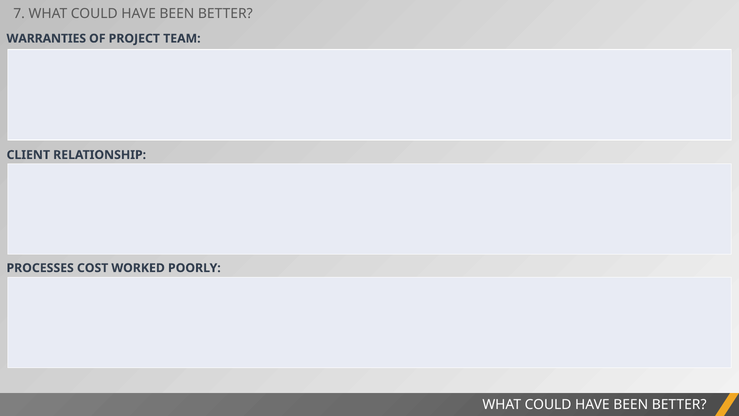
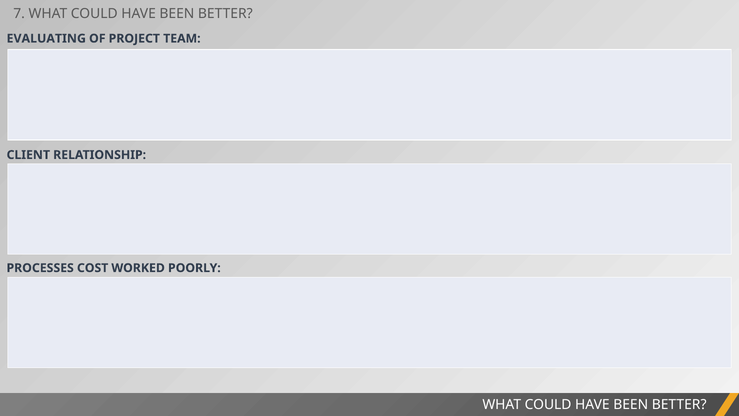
WARRANTIES: WARRANTIES -> EVALUATING (46, 38)
